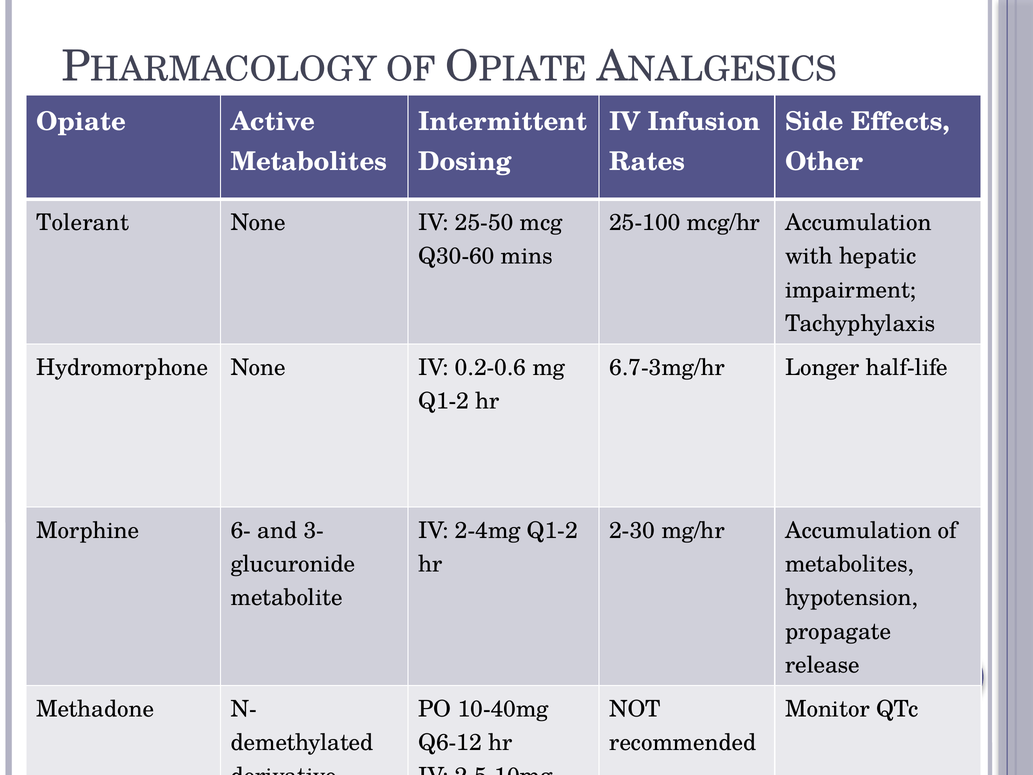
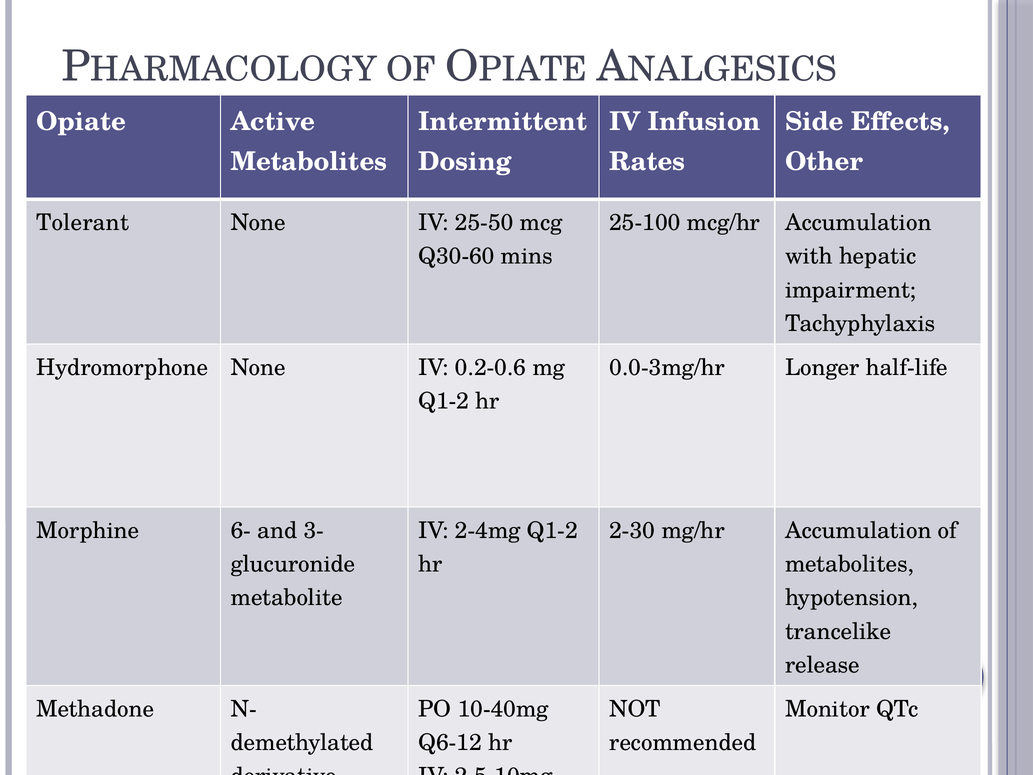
6.7-3mg/hr: 6.7-3mg/hr -> 0.0-3mg/hr (667, 367)
propagate: propagate -> trancelike (838, 631)
